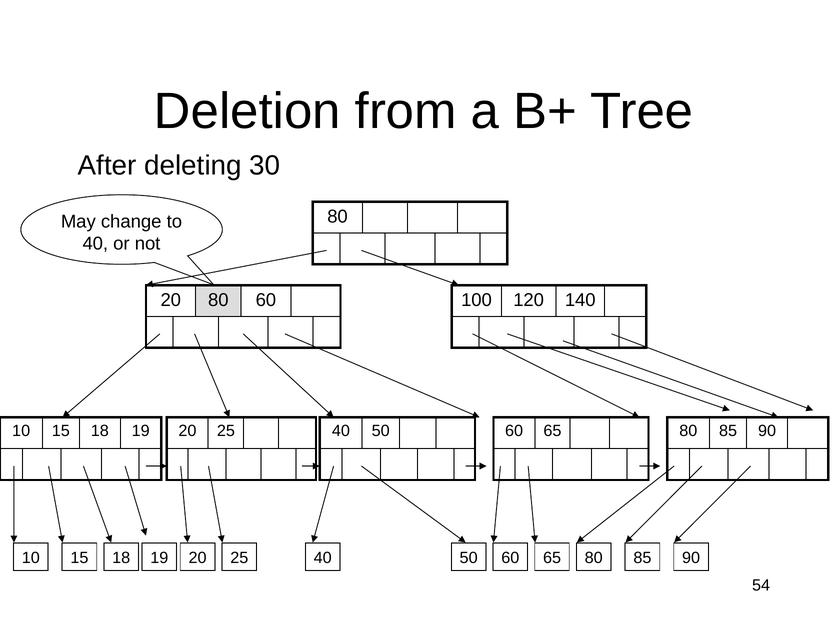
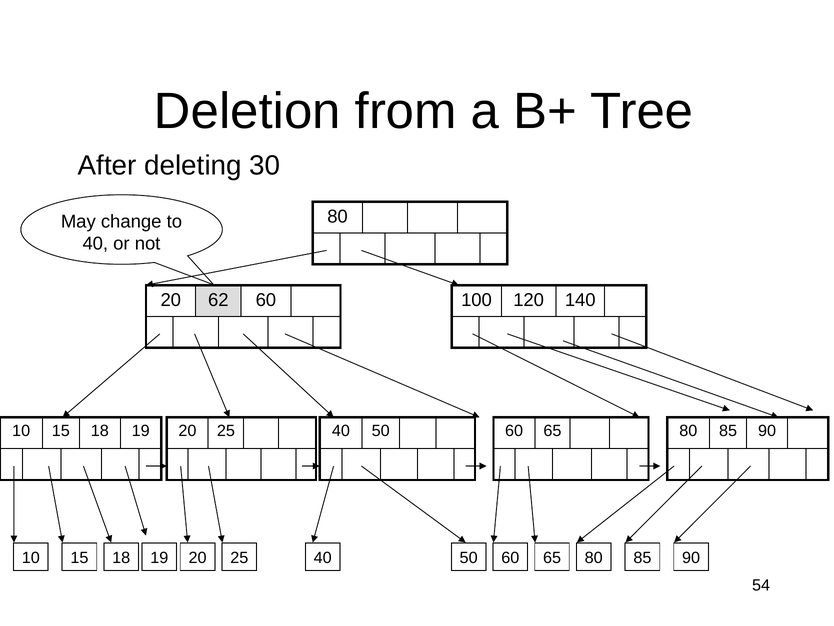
20 80: 80 -> 62 (218, 300)
